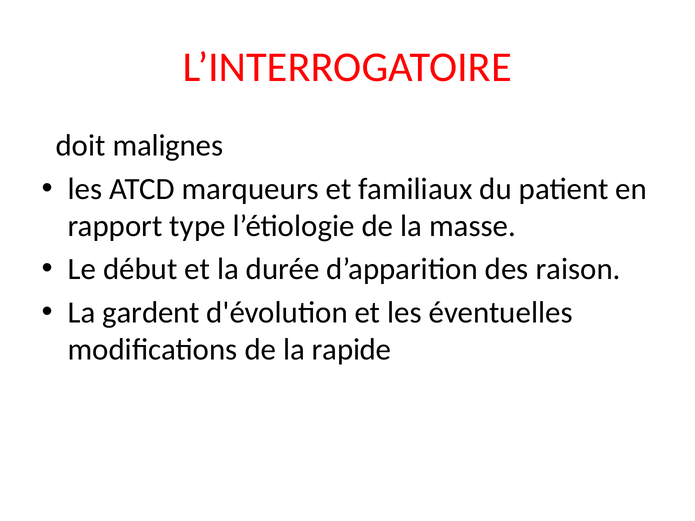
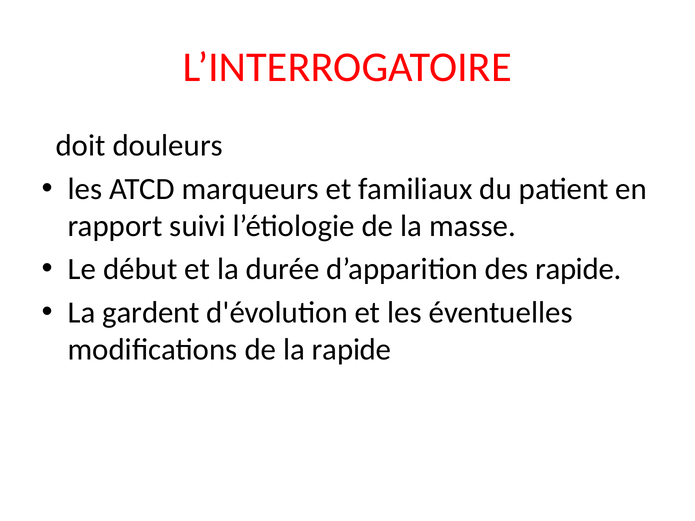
malignes: malignes -> douleurs (168, 146)
type: type -> suivi (198, 226)
des raison: raison -> rapide (578, 269)
